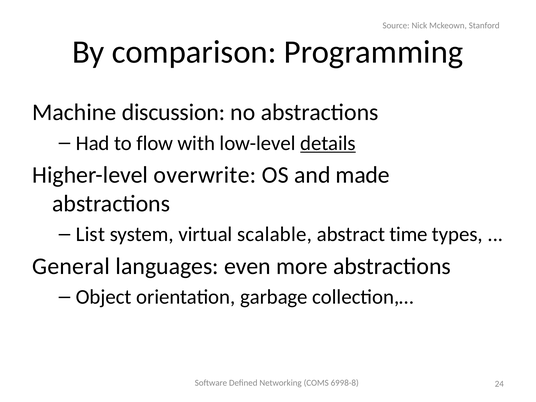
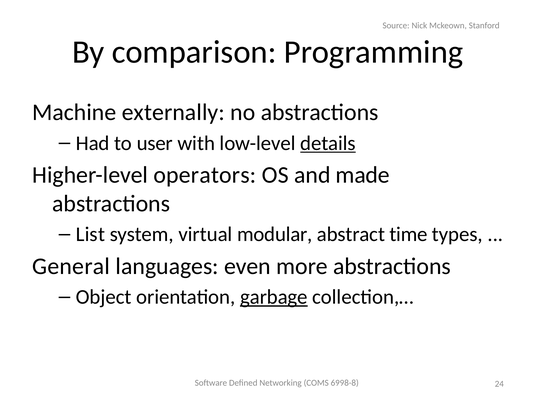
discussion: discussion -> externally (173, 112)
flow: flow -> user (155, 143)
overwrite: overwrite -> operators (205, 175)
scalable: scalable -> modular (275, 234)
garbage underline: none -> present (274, 297)
